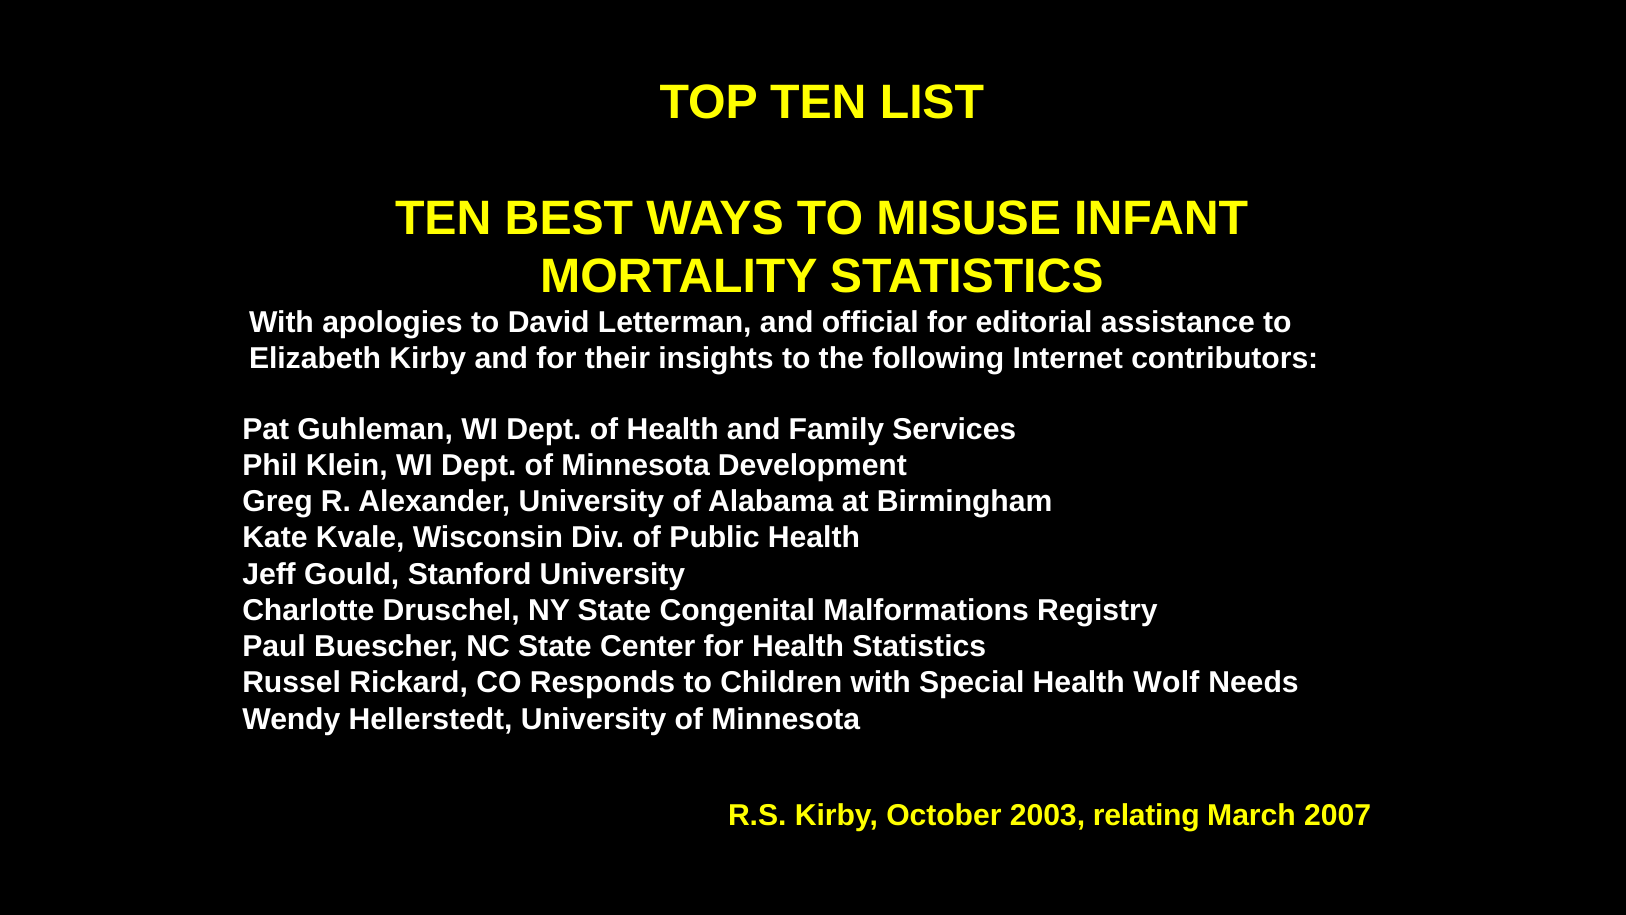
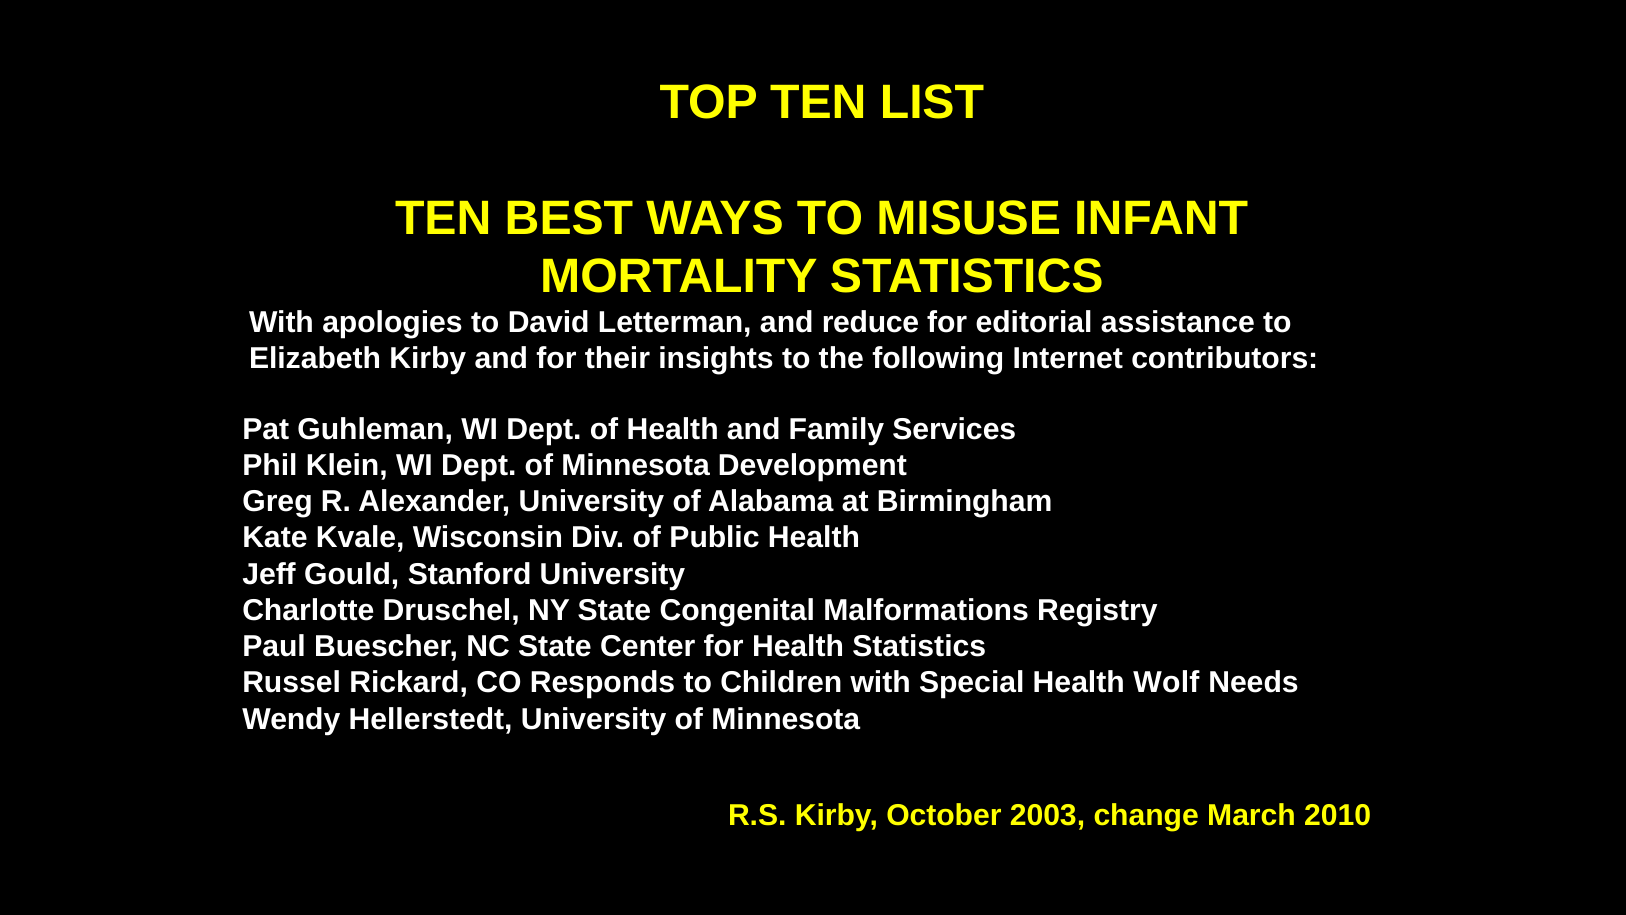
official: official -> reduce (870, 322)
relating: relating -> change (1146, 815)
2007: 2007 -> 2010 (1338, 815)
